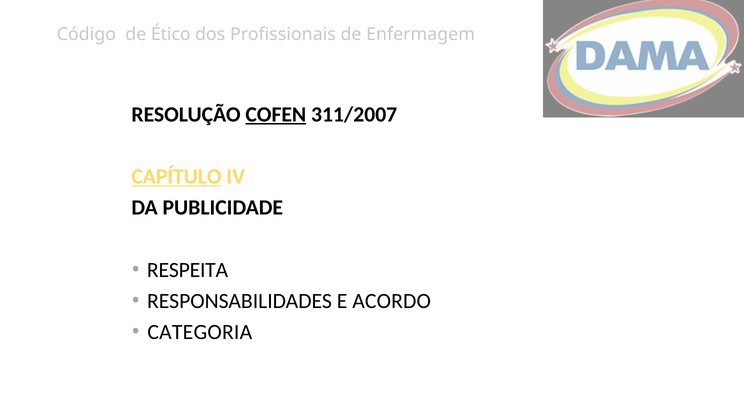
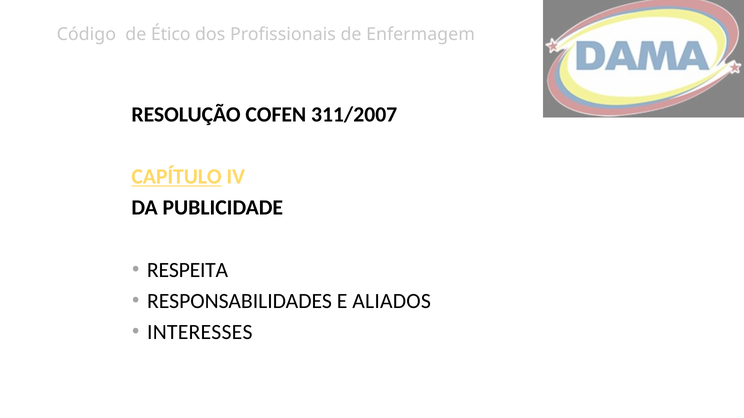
COFEN underline: present -> none (276, 115)
ACORDO: ACORDO -> ALIADOS (392, 301)
CATEGORIA: CATEGORIA -> INTERESSES (200, 333)
